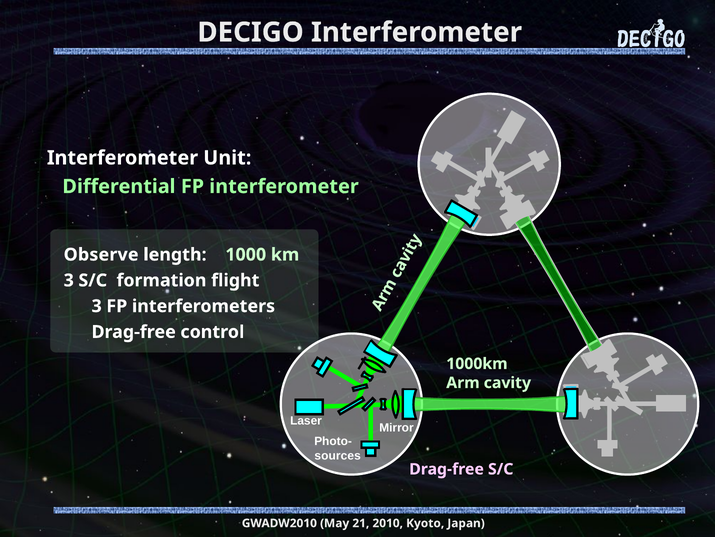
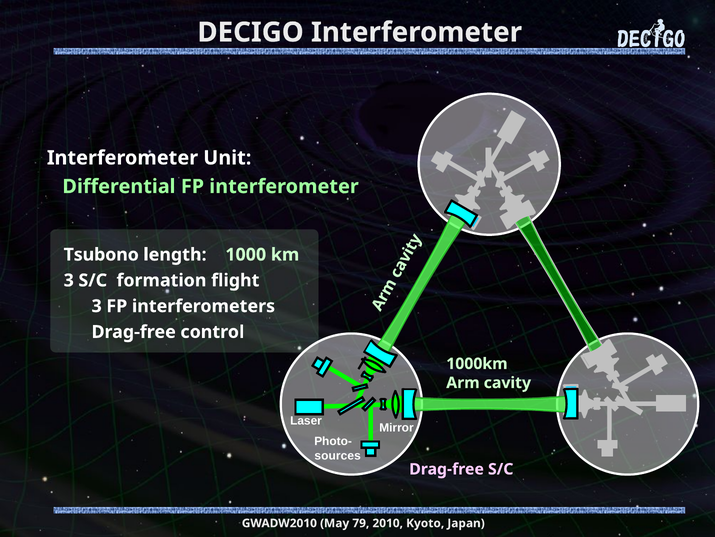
Observe: Observe -> Tsubono (101, 254)
21: 21 -> 79 (361, 523)
